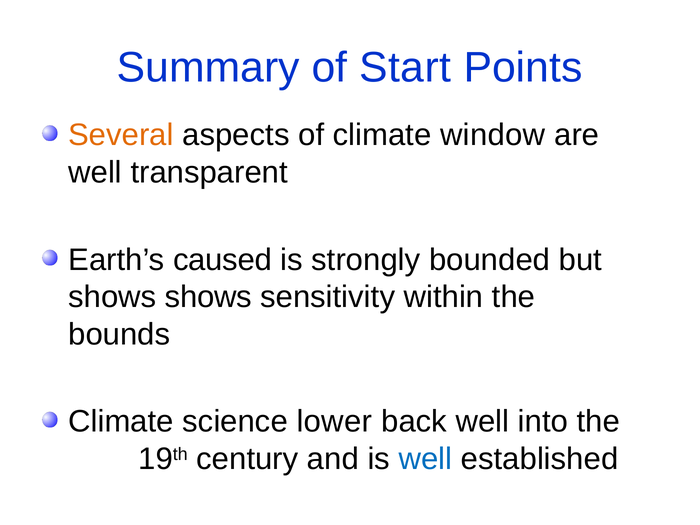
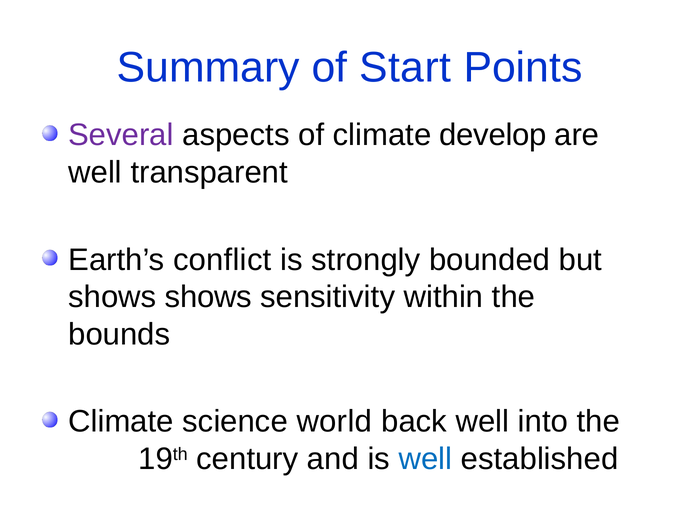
Several colour: orange -> purple (121, 135)
window: window -> develop (493, 135)
caused: caused -> conflict (222, 260)
lower: lower -> world (334, 422)
